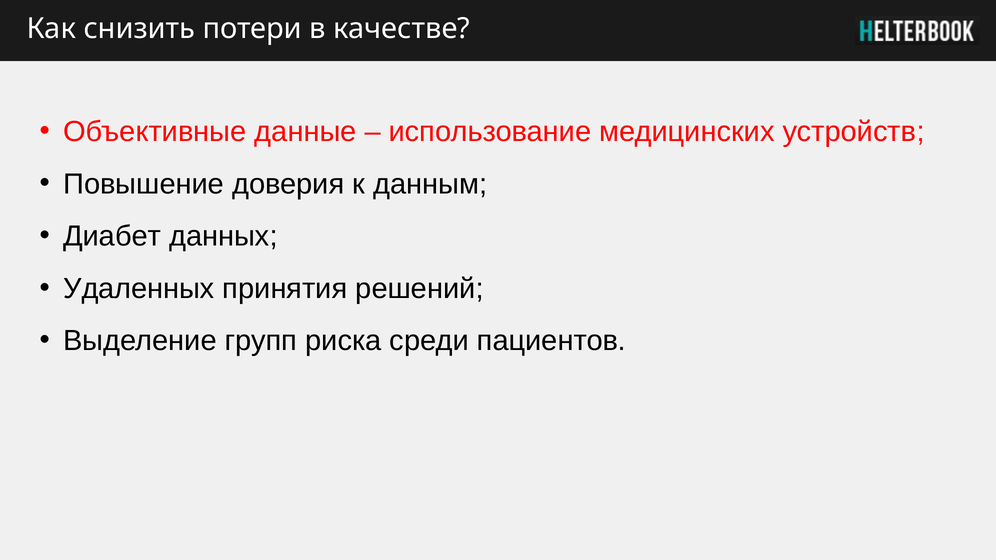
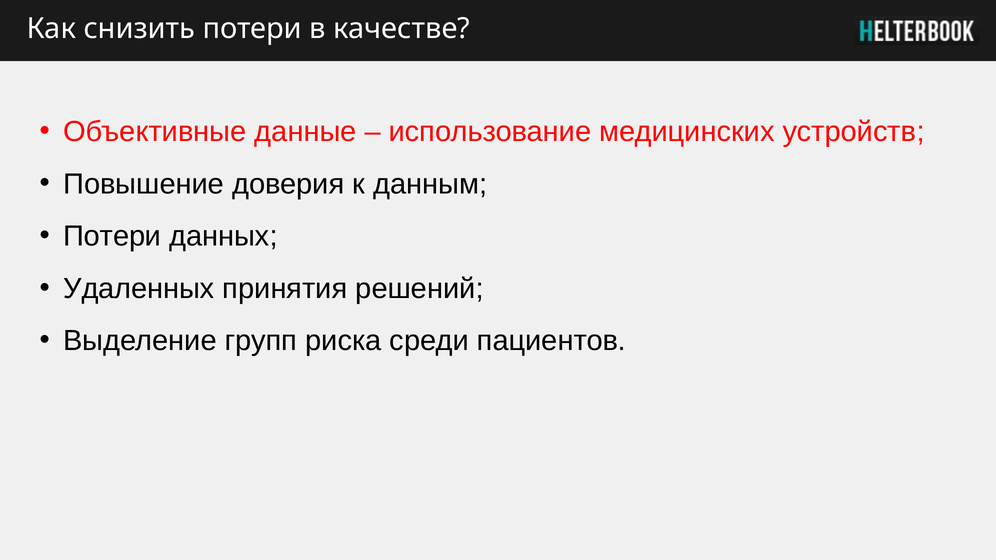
Диабет: Диабет -> Потери (112, 236)
